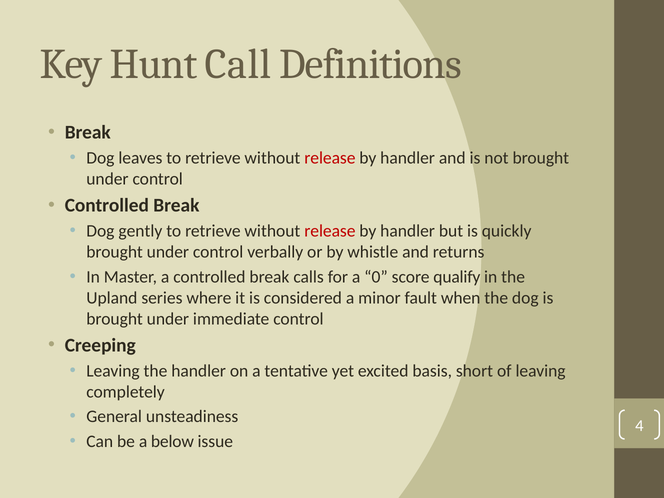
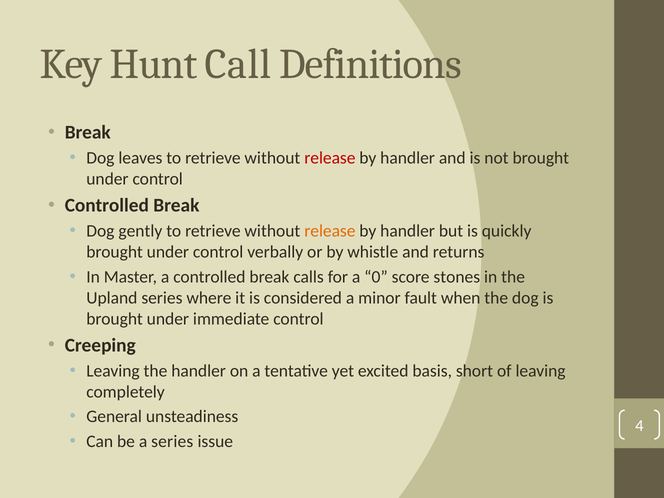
release colour: red -> orange (330, 231)
qualify: qualify -> stones (457, 277)
a below: below -> series (172, 441)
